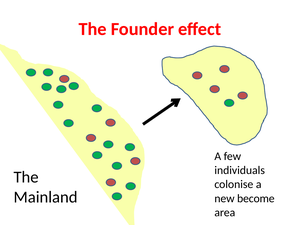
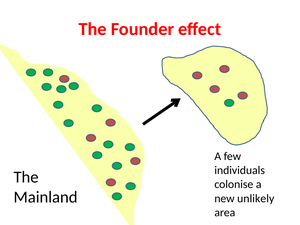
become: become -> unlikely (256, 198)
